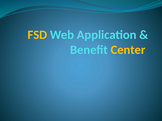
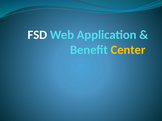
FSD colour: yellow -> white (37, 35)
